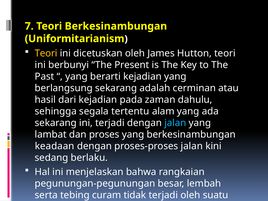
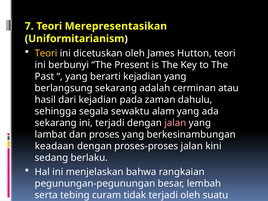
Teori Berkesinambungan: Berkesinambungan -> Merepresentasikan (116, 26)
tertentu: tertentu -> sewaktu (130, 111)
jalan colour: light blue -> pink (175, 123)
